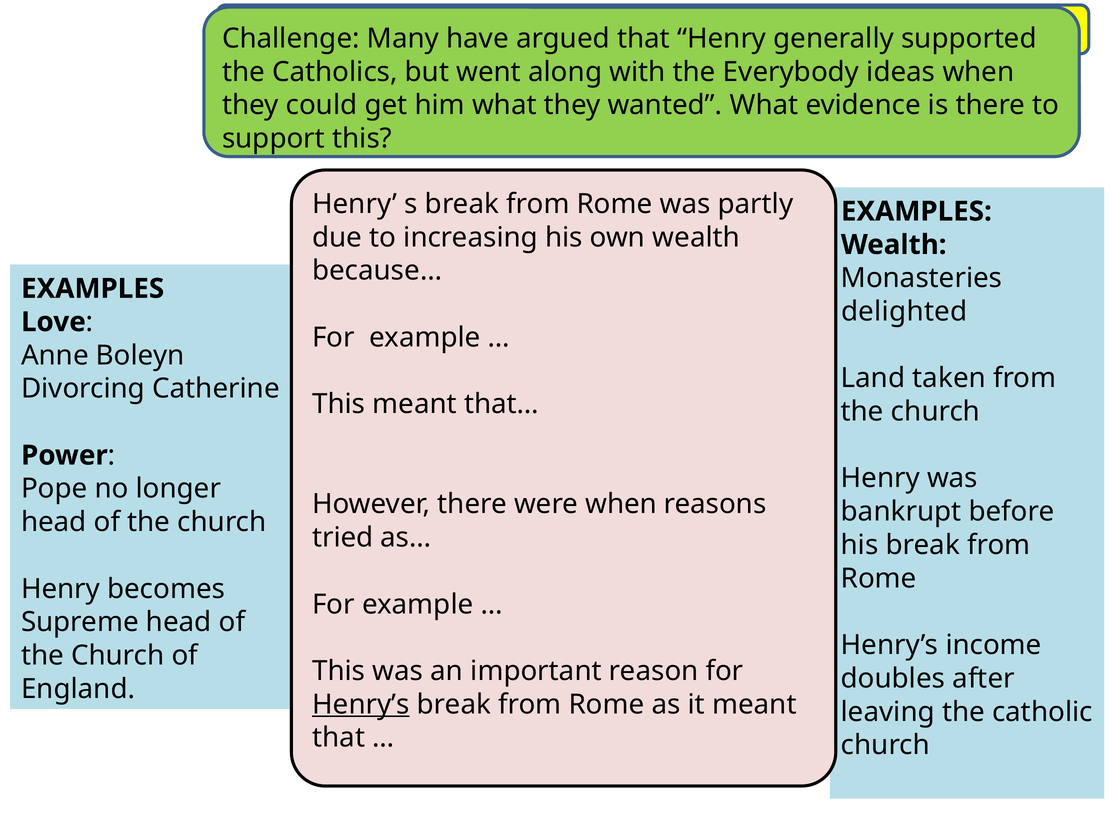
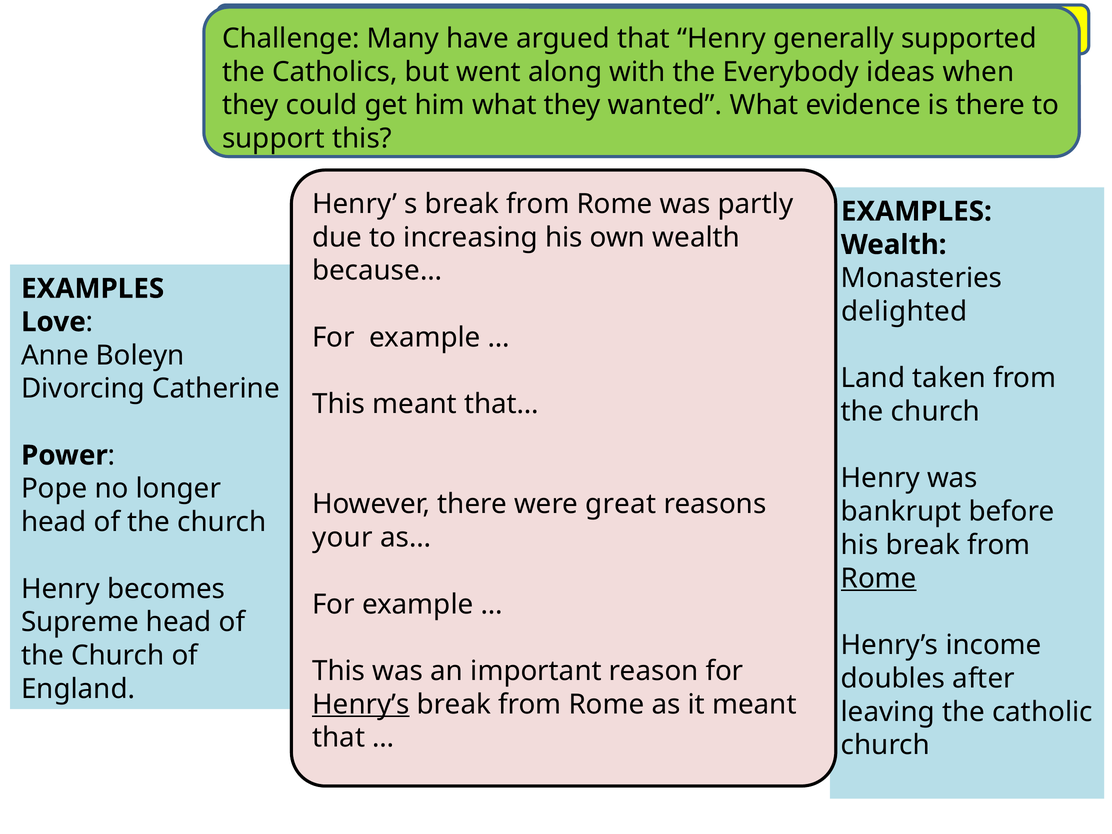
were when: when -> great (621, 504)
tried: tried -> your (343, 538)
Rome underline: none -> present (879, 578)
